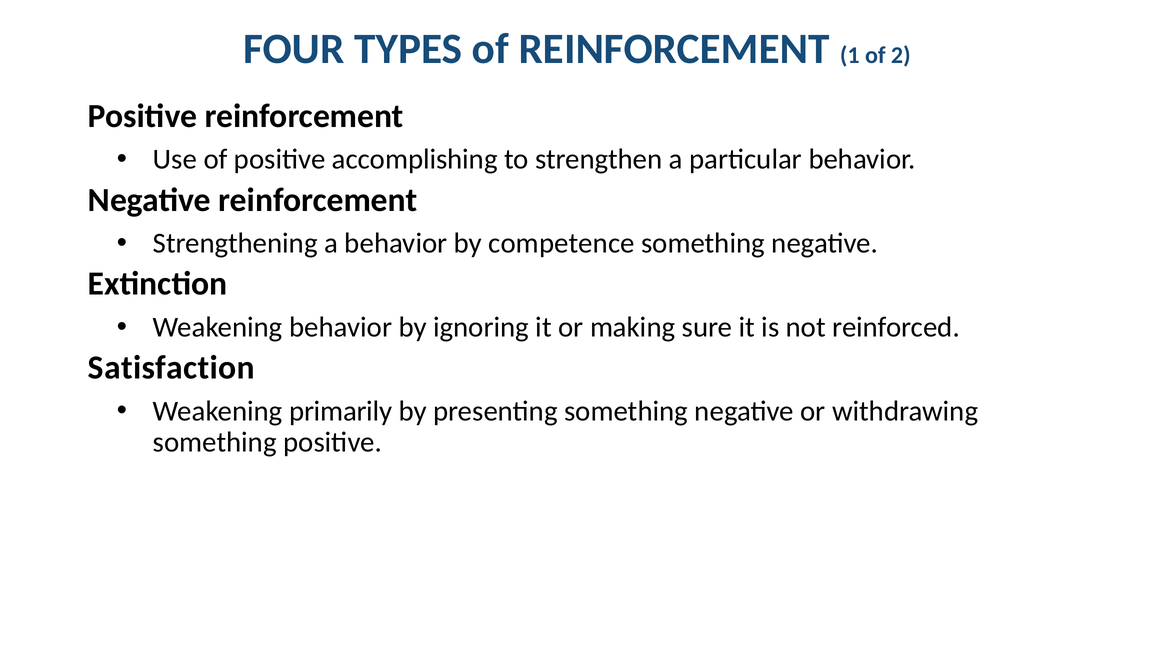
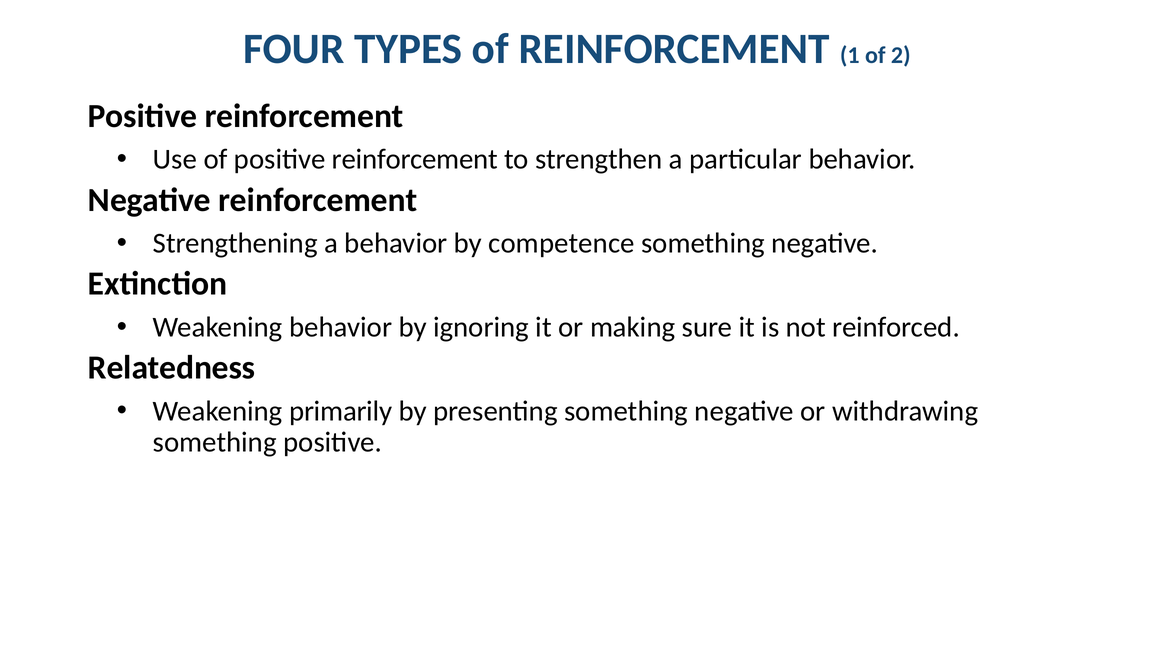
of positive accomplishing: accomplishing -> reinforcement (415, 159)
Satisfaction: Satisfaction -> Relatedness (172, 368)
